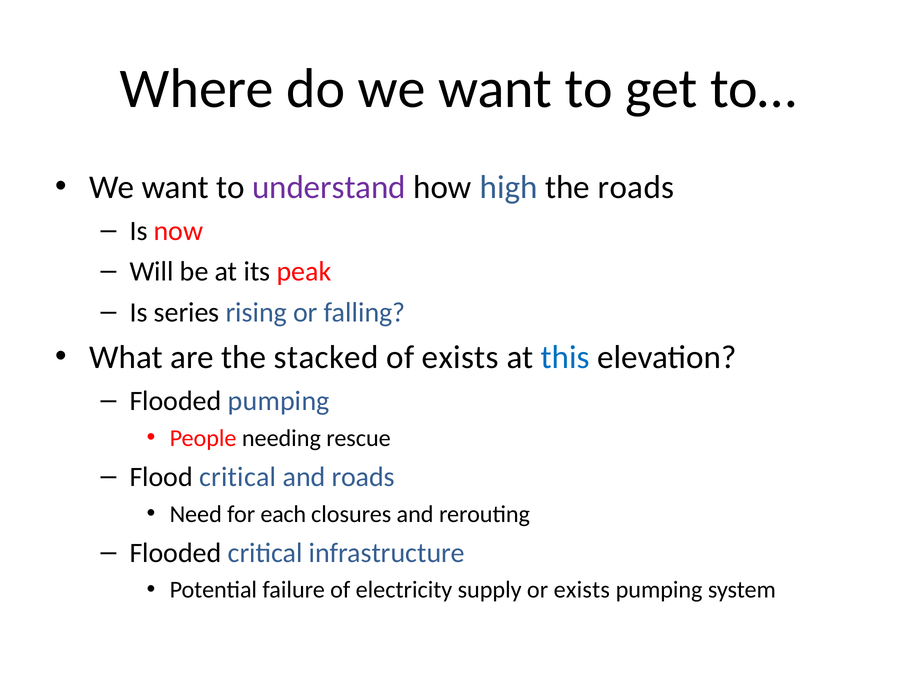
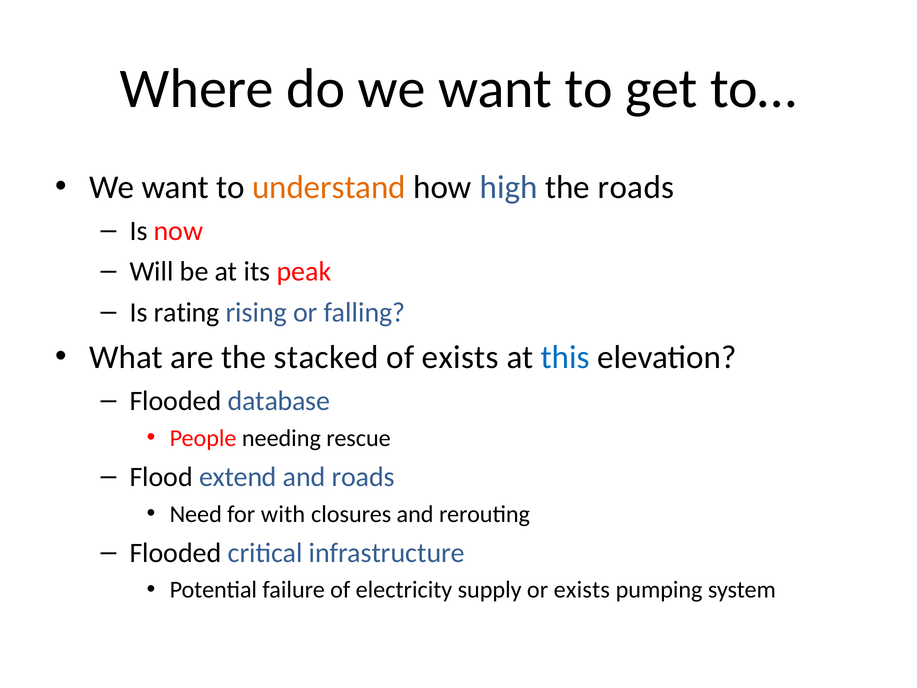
understand colour: purple -> orange (329, 187)
series: series -> rating (187, 312)
Flooded pumping: pumping -> database (279, 401)
Flood critical: critical -> extend (238, 477)
each: each -> with (283, 514)
